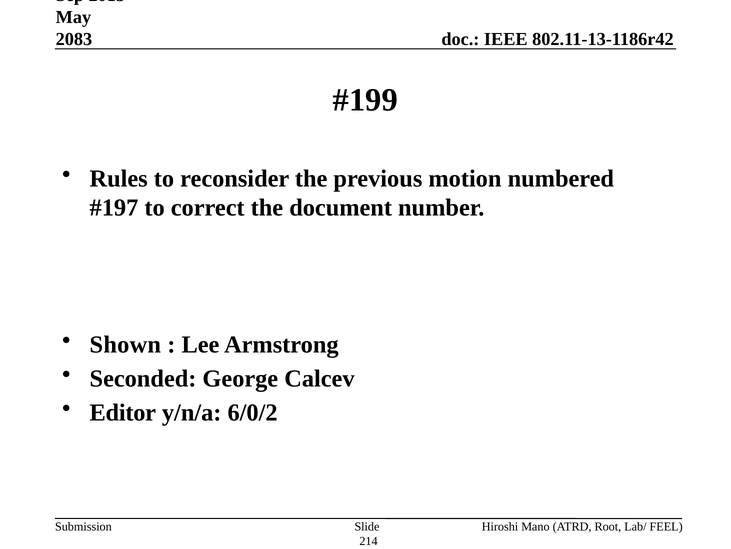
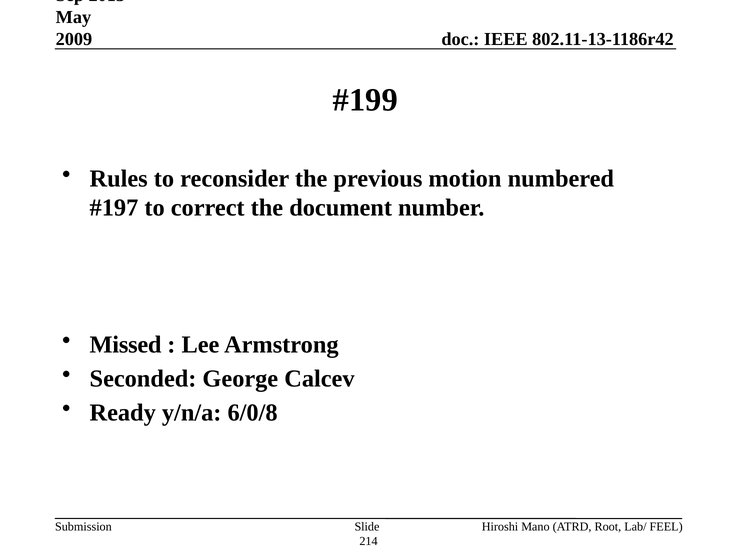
2083: 2083 -> 2009 (74, 39)
Shown: Shown -> Missed (126, 344)
Editor: Editor -> Ready (123, 412)
6/0/2: 6/0/2 -> 6/0/8 (253, 412)
